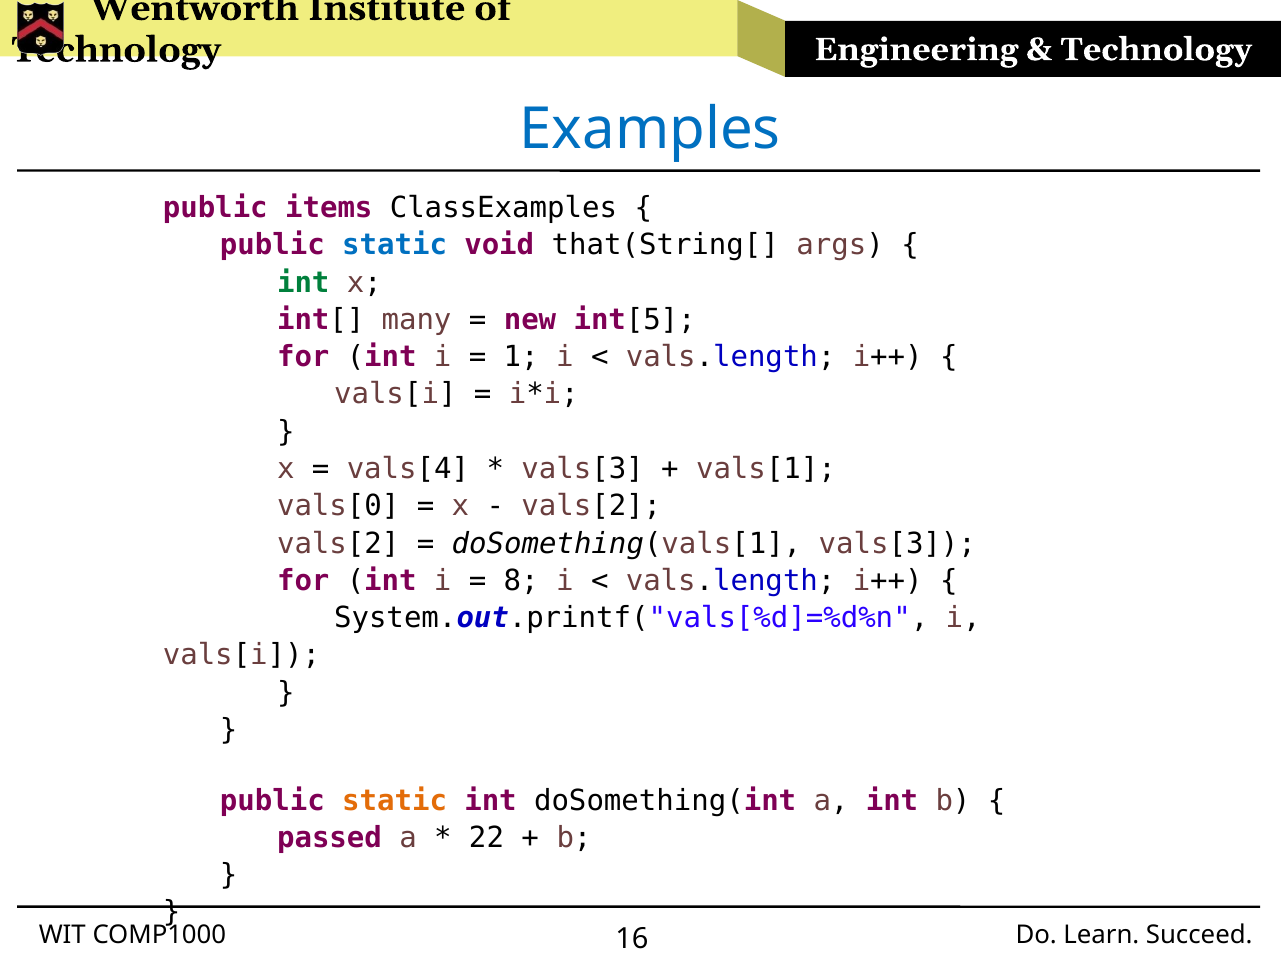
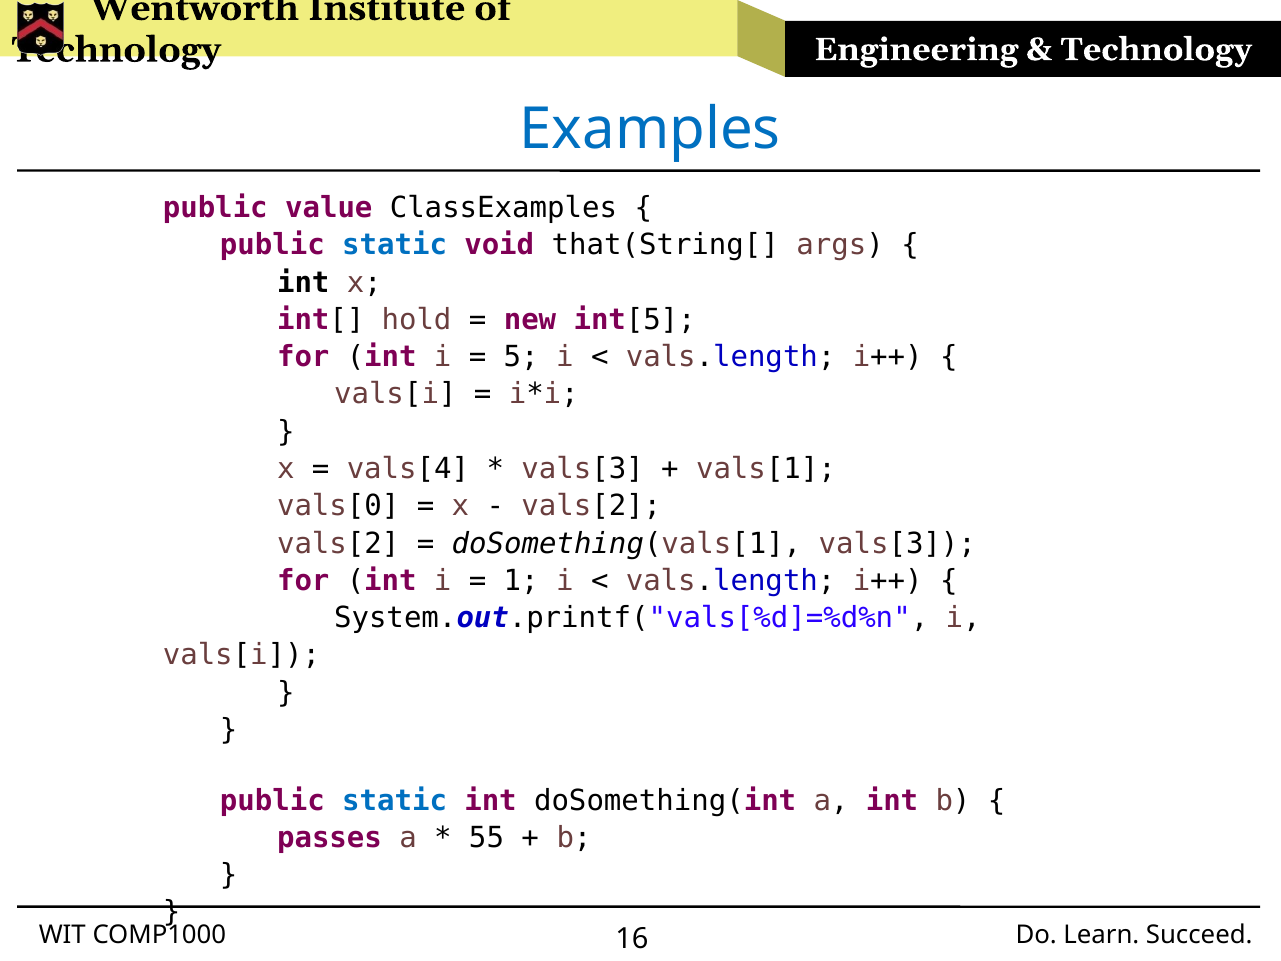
items: items -> value (329, 208)
int colour: green -> black (303, 282)
many: many -> hold (417, 320)
1: 1 -> 5 (521, 357)
8: 8 -> 1 (521, 581)
static colour: orange -> blue (395, 800)
passed: passed -> passes (329, 837)
22: 22 -> 55 (487, 837)
